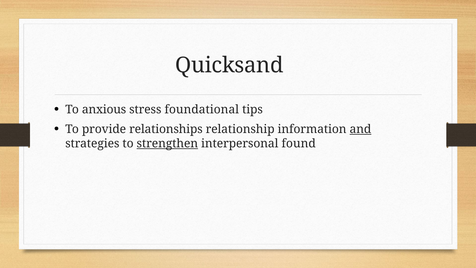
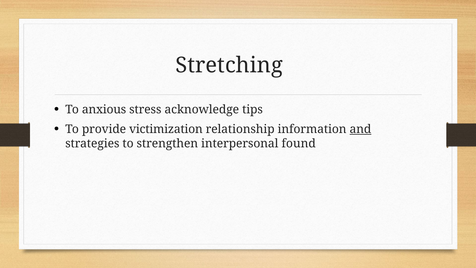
Quicksand: Quicksand -> Stretching (229, 65)
foundational: foundational -> acknowledge (202, 110)
relationships: relationships -> victimization (166, 129)
strengthen underline: present -> none (167, 144)
